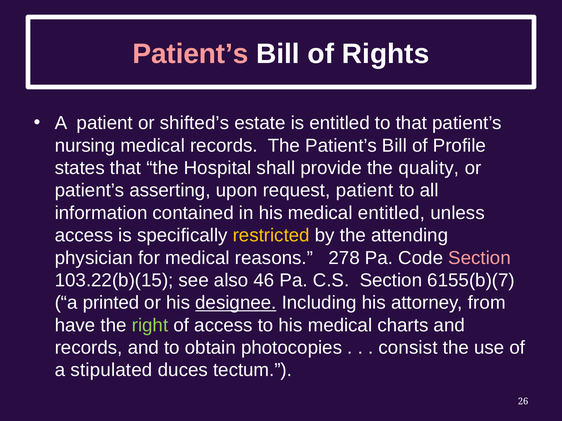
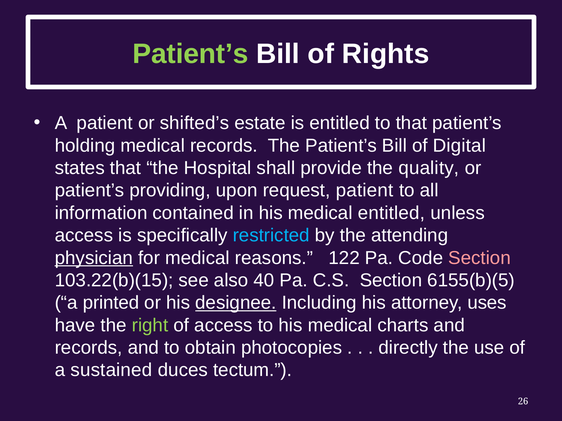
Patient’s colour: pink -> light green (190, 54)
nursing: nursing -> holding (85, 146)
Profile: Profile -> Digital (459, 146)
asserting: asserting -> providing (170, 191)
restricted colour: yellow -> light blue (271, 236)
physician underline: none -> present (94, 258)
278: 278 -> 122 (344, 258)
46: 46 -> 40 (264, 281)
6155(b)(7: 6155(b)(7 -> 6155(b)(5 (471, 281)
from: from -> uses (487, 303)
consist: consist -> directly (408, 348)
stipulated: stipulated -> sustained (111, 371)
